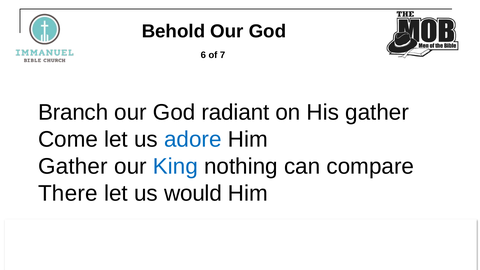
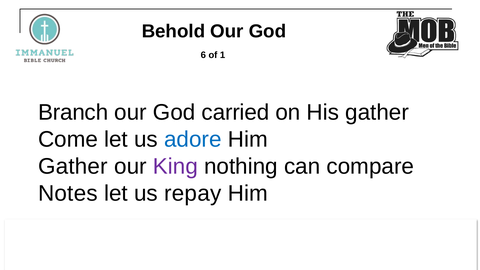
7: 7 -> 1 (223, 55)
radiant: radiant -> carried (235, 112)
King colour: blue -> purple (175, 166)
There: There -> Notes (68, 193)
would: would -> repay (193, 193)
